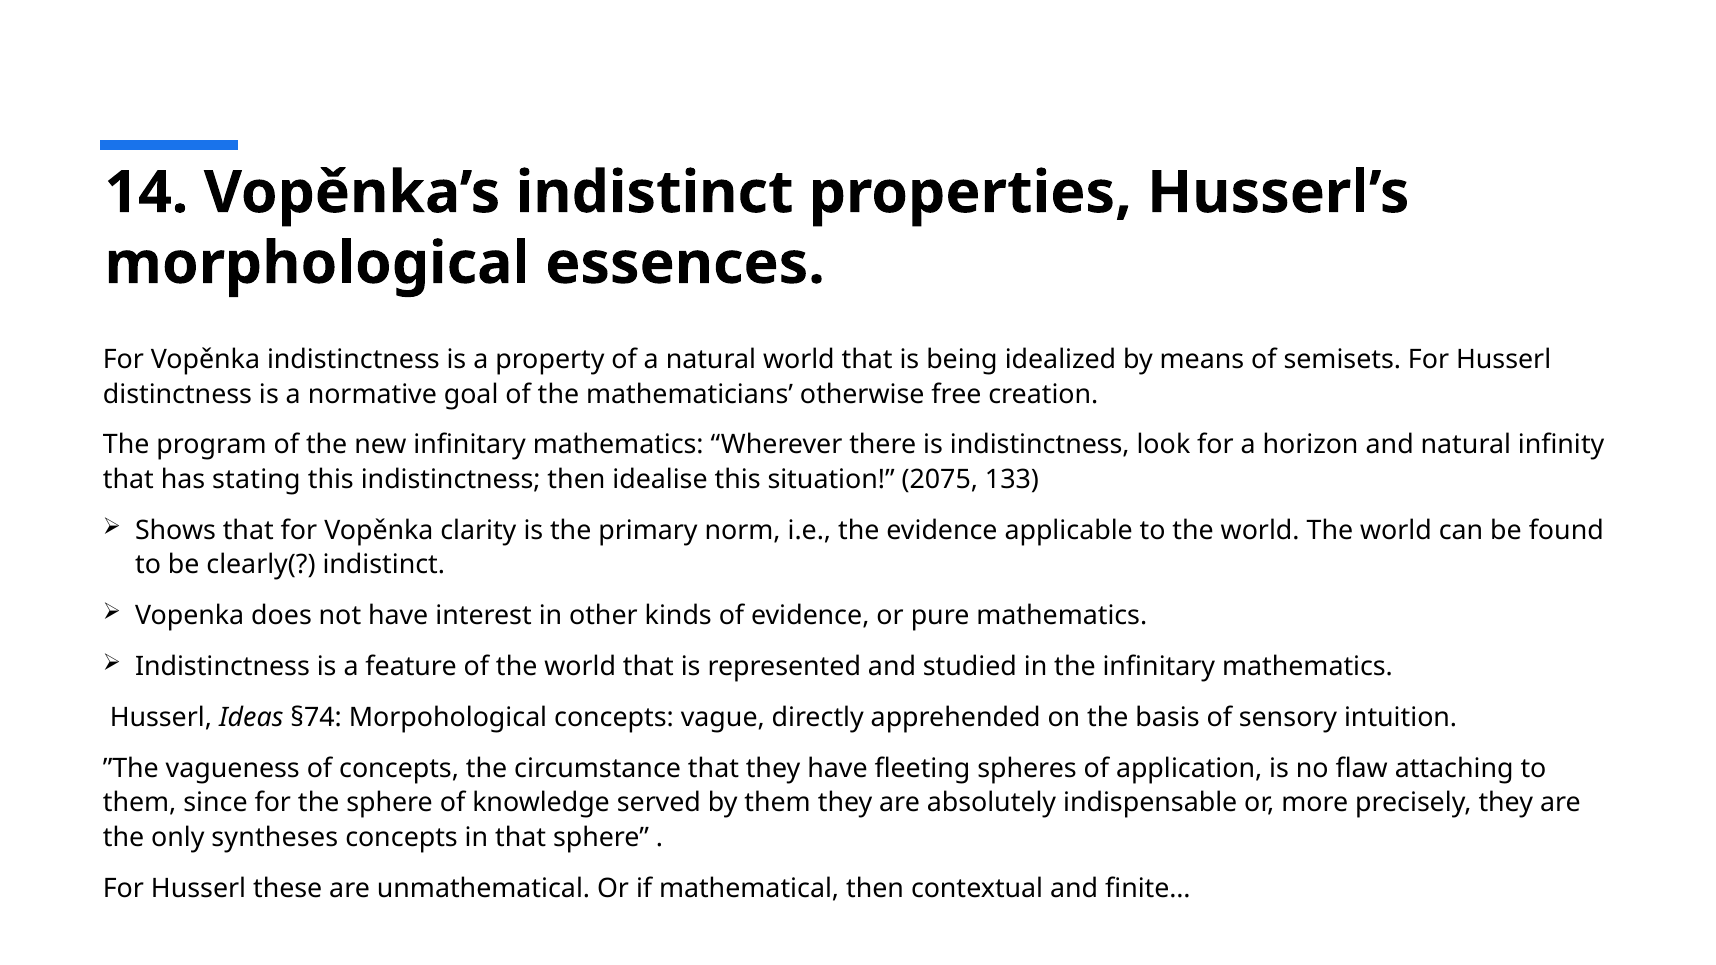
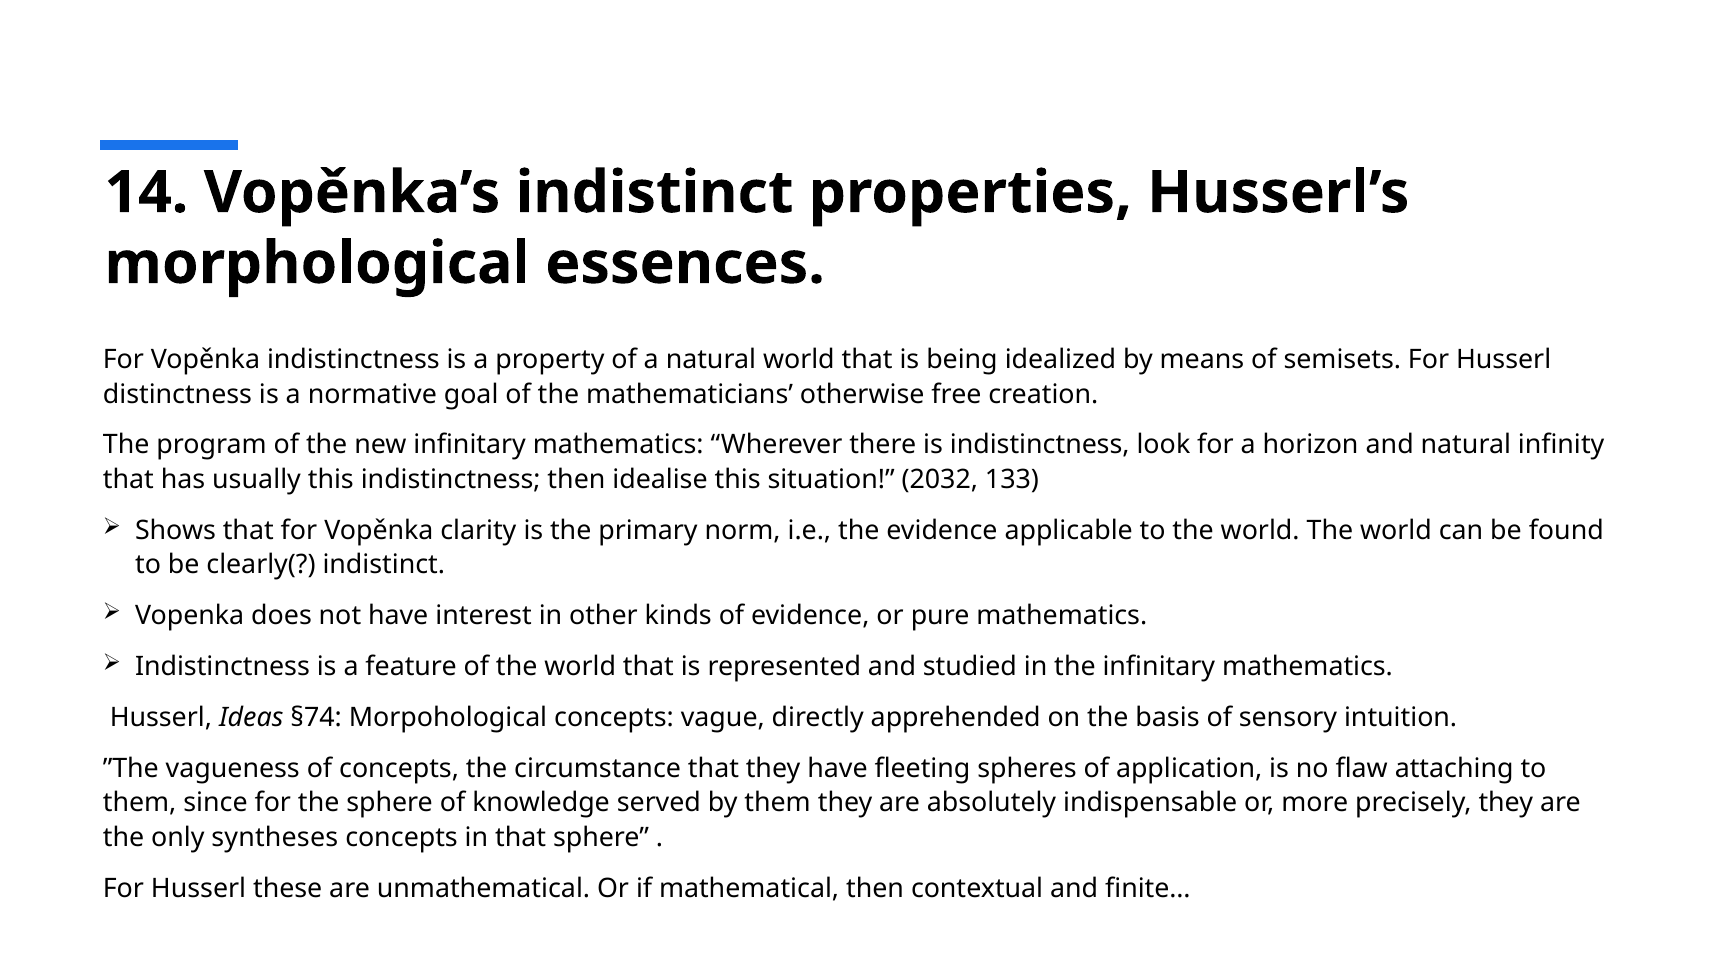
stating: stating -> usually (256, 480)
2075: 2075 -> 2032 (940, 480)
